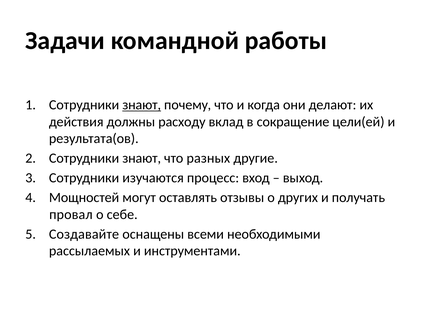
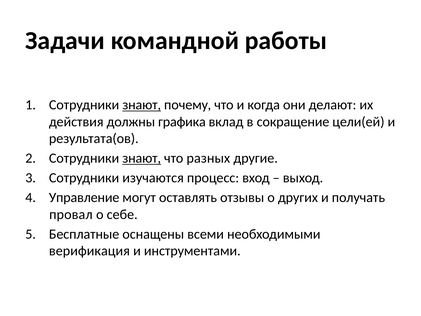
расходу: расходу -> графика (182, 122)
знают underline: none -> present (142, 158)
Мощностей: Мощностей -> Управление (84, 197)
Создавайте: Создавайте -> Бесплатные (84, 234)
рассылаемых: рассылаемых -> верификация (89, 251)
